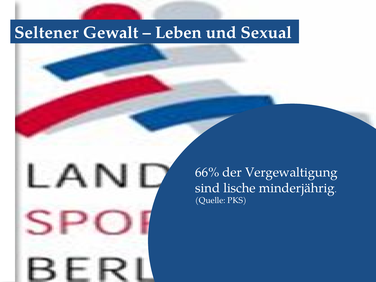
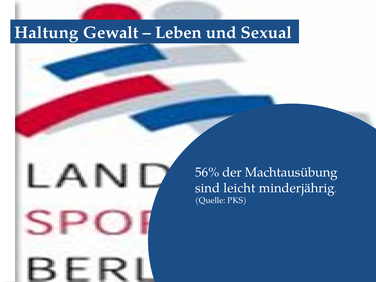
Seltener: Seltener -> Haltung (46, 33)
66%: 66% -> 56% (207, 172)
Vergewaltigung: Vergewaltigung -> Machtausübung (291, 172)
lische: lische -> leicht (239, 188)
